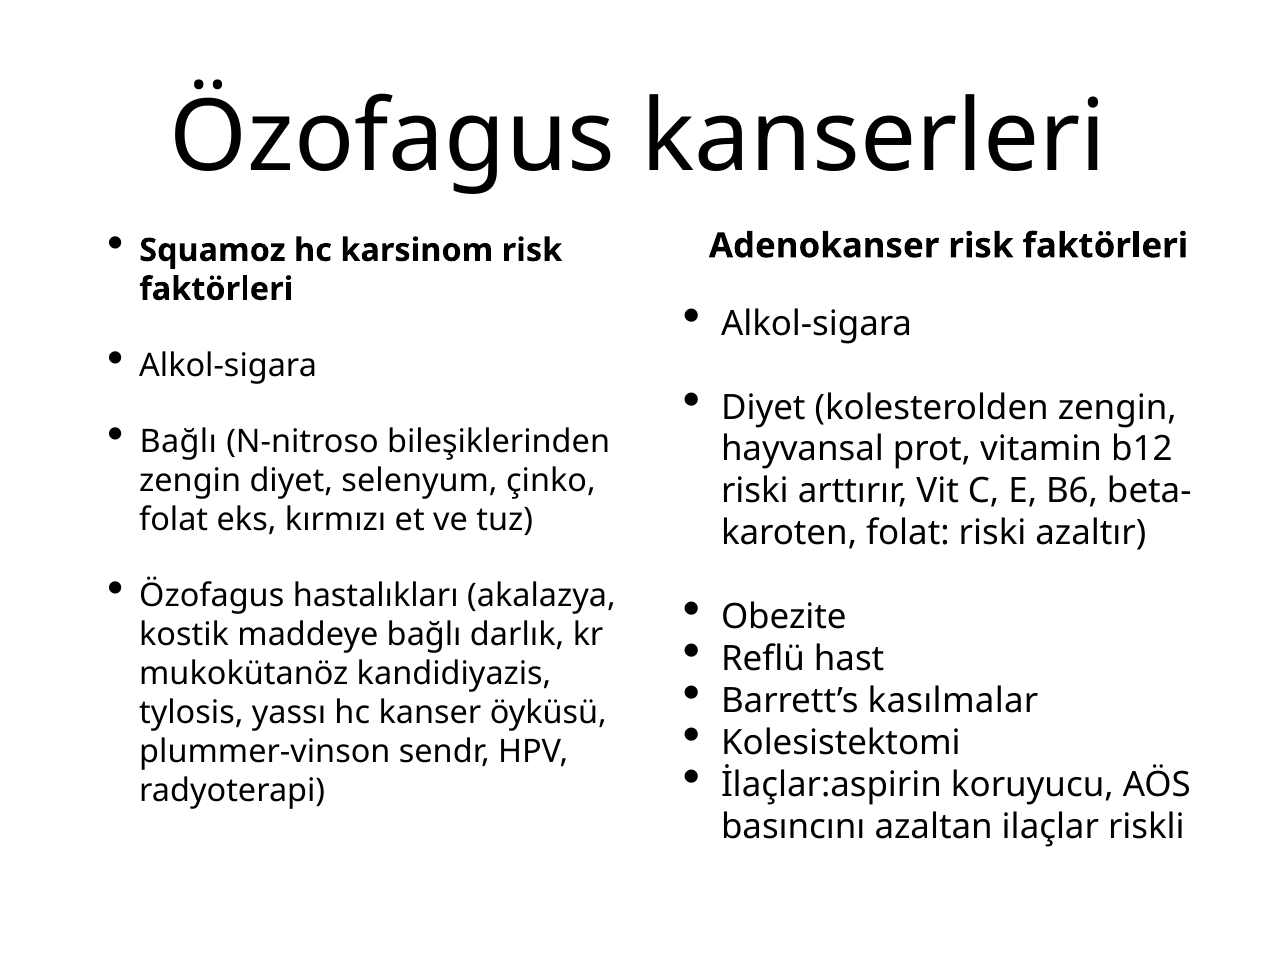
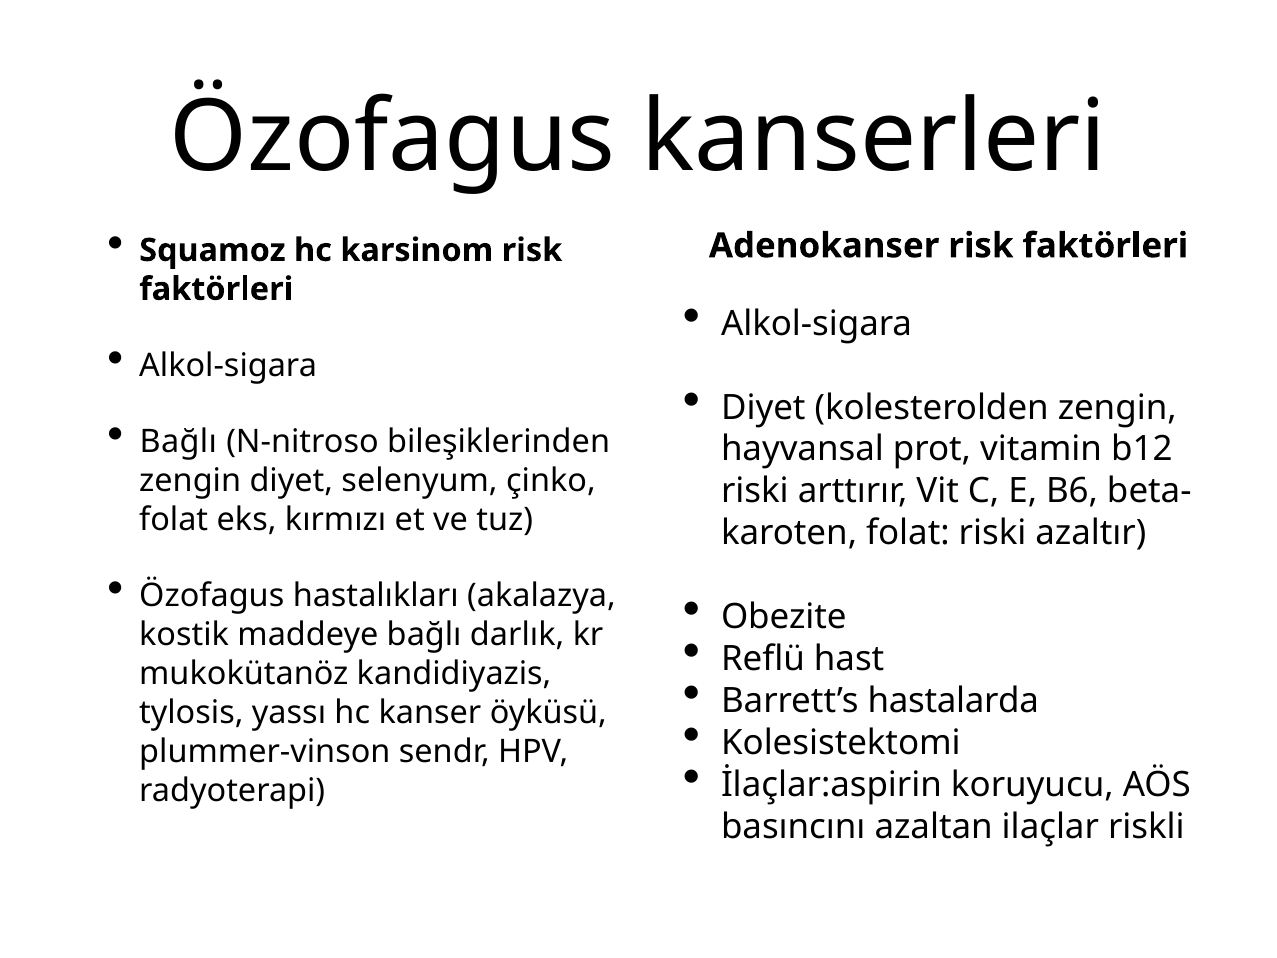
kasılmalar: kasılmalar -> hastalarda (953, 701)
